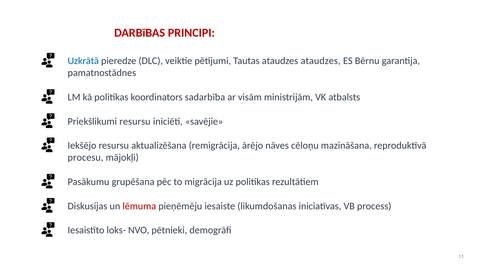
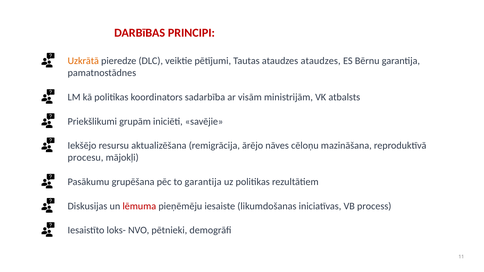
Uzkrātā colour: blue -> orange (83, 61)
Priekšlikumi resursu: resursu -> grupām (135, 121)
to migrācija: migrācija -> garantija (203, 182)
